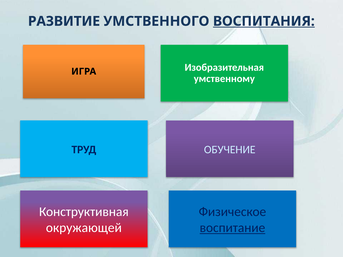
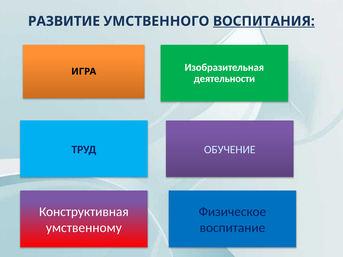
умственному: умственному -> деятельности (224, 79)
окружающей: окружающей -> умственному (84, 228)
воспитание underline: present -> none (232, 228)
